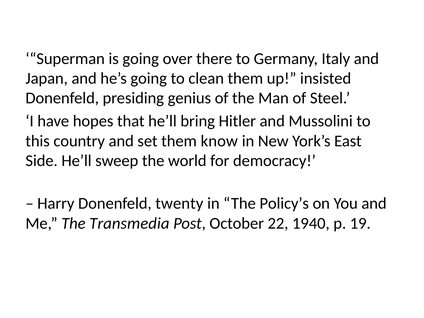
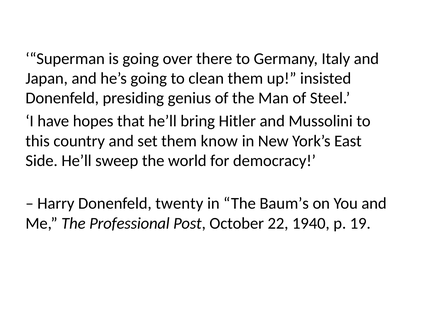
Policy’s: Policy’s -> Baum’s (284, 203)
Transmedia: Transmedia -> Professional (129, 223)
